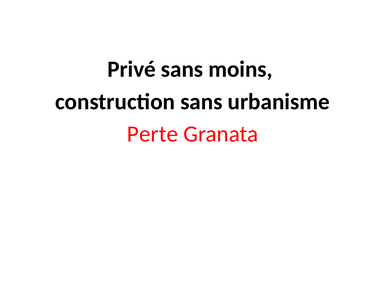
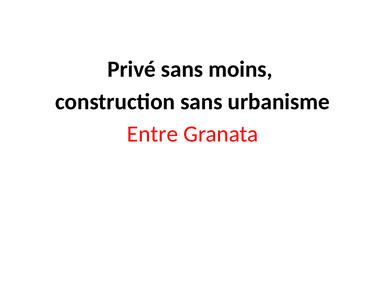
Perte: Perte -> Entre (153, 134)
